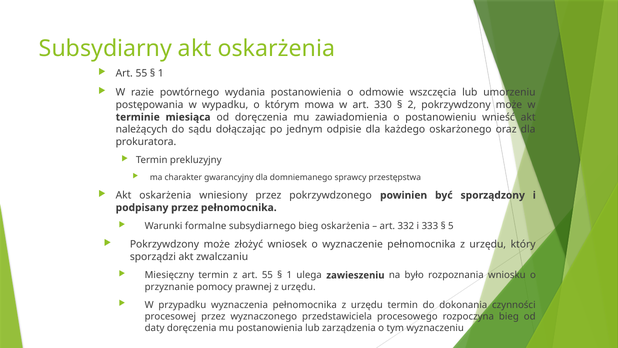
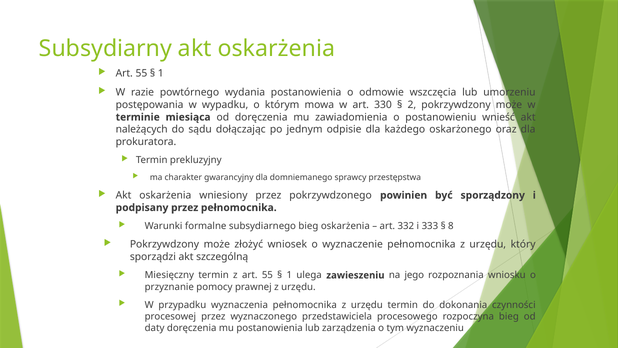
5: 5 -> 8 (451, 226)
zwalczaniu: zwalczaniu -> szczególną (222, 257)
było: było -> jego (414, 275)
